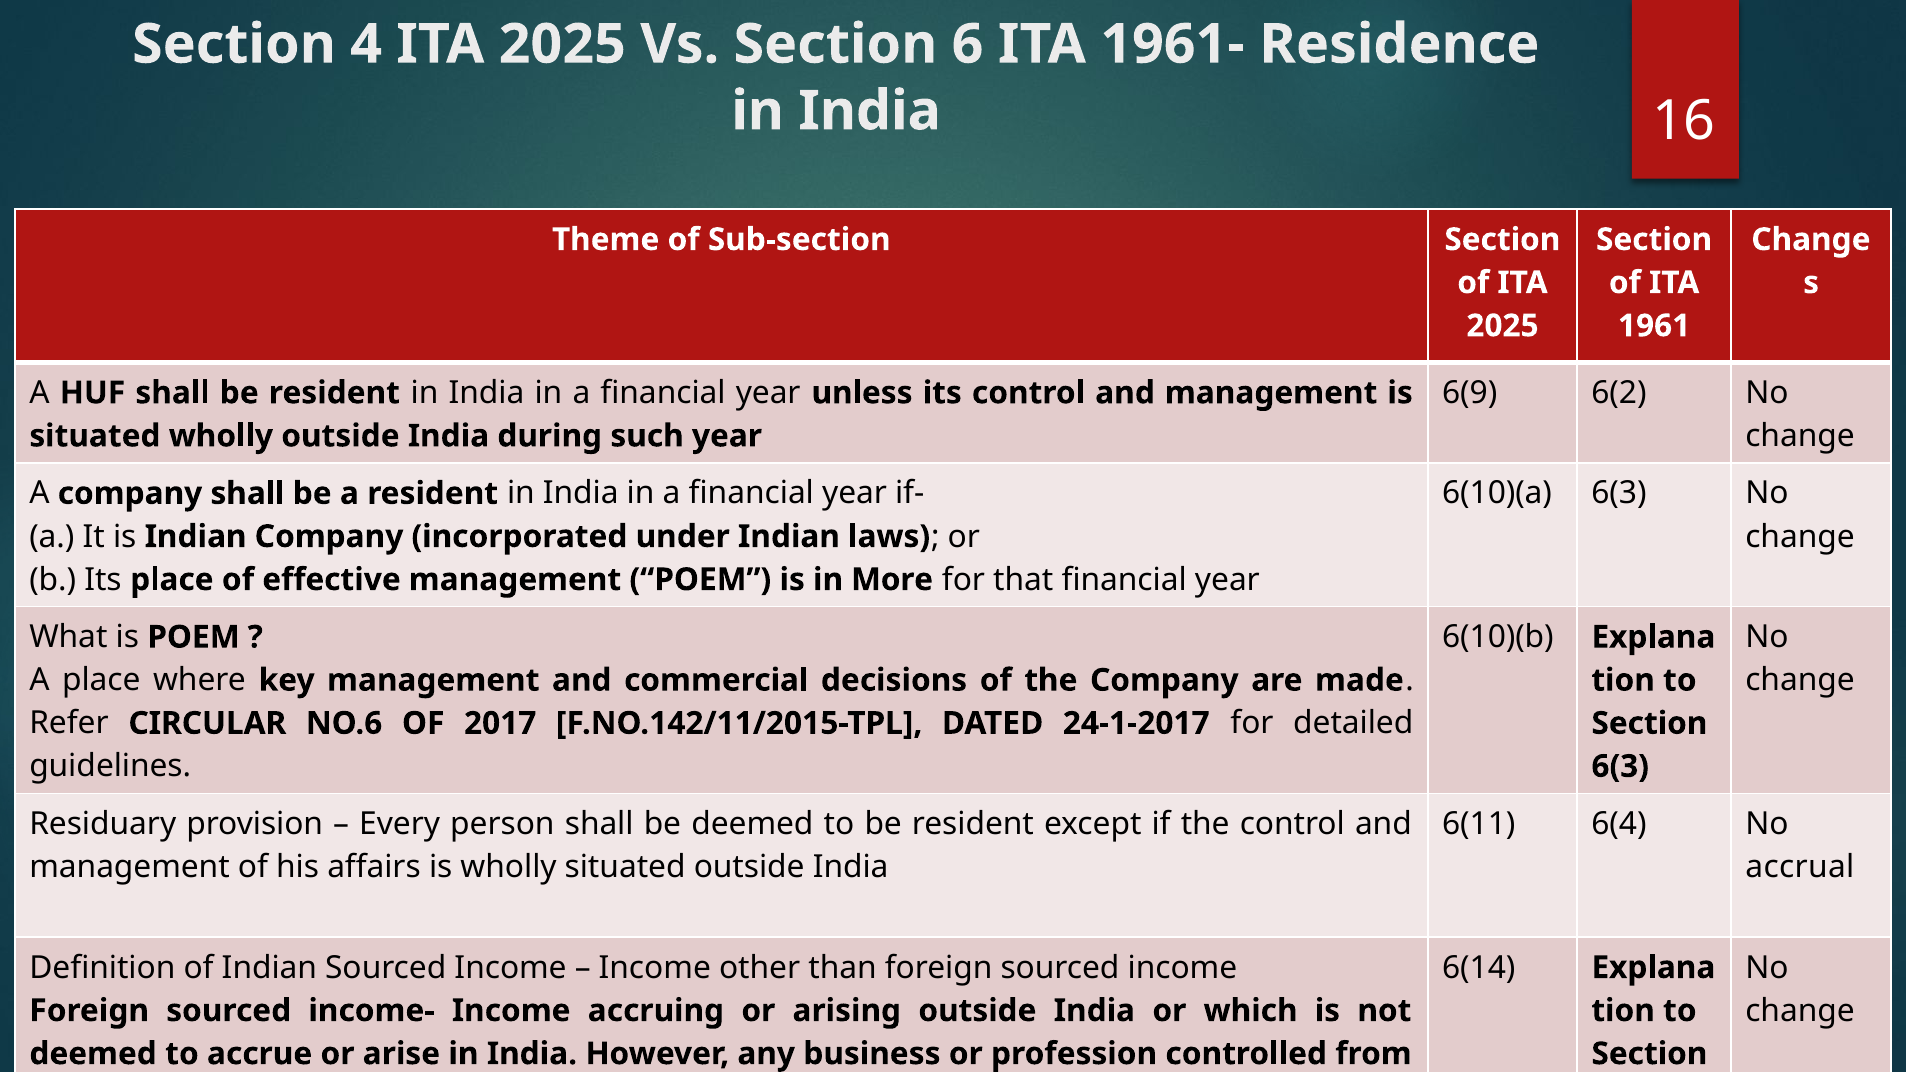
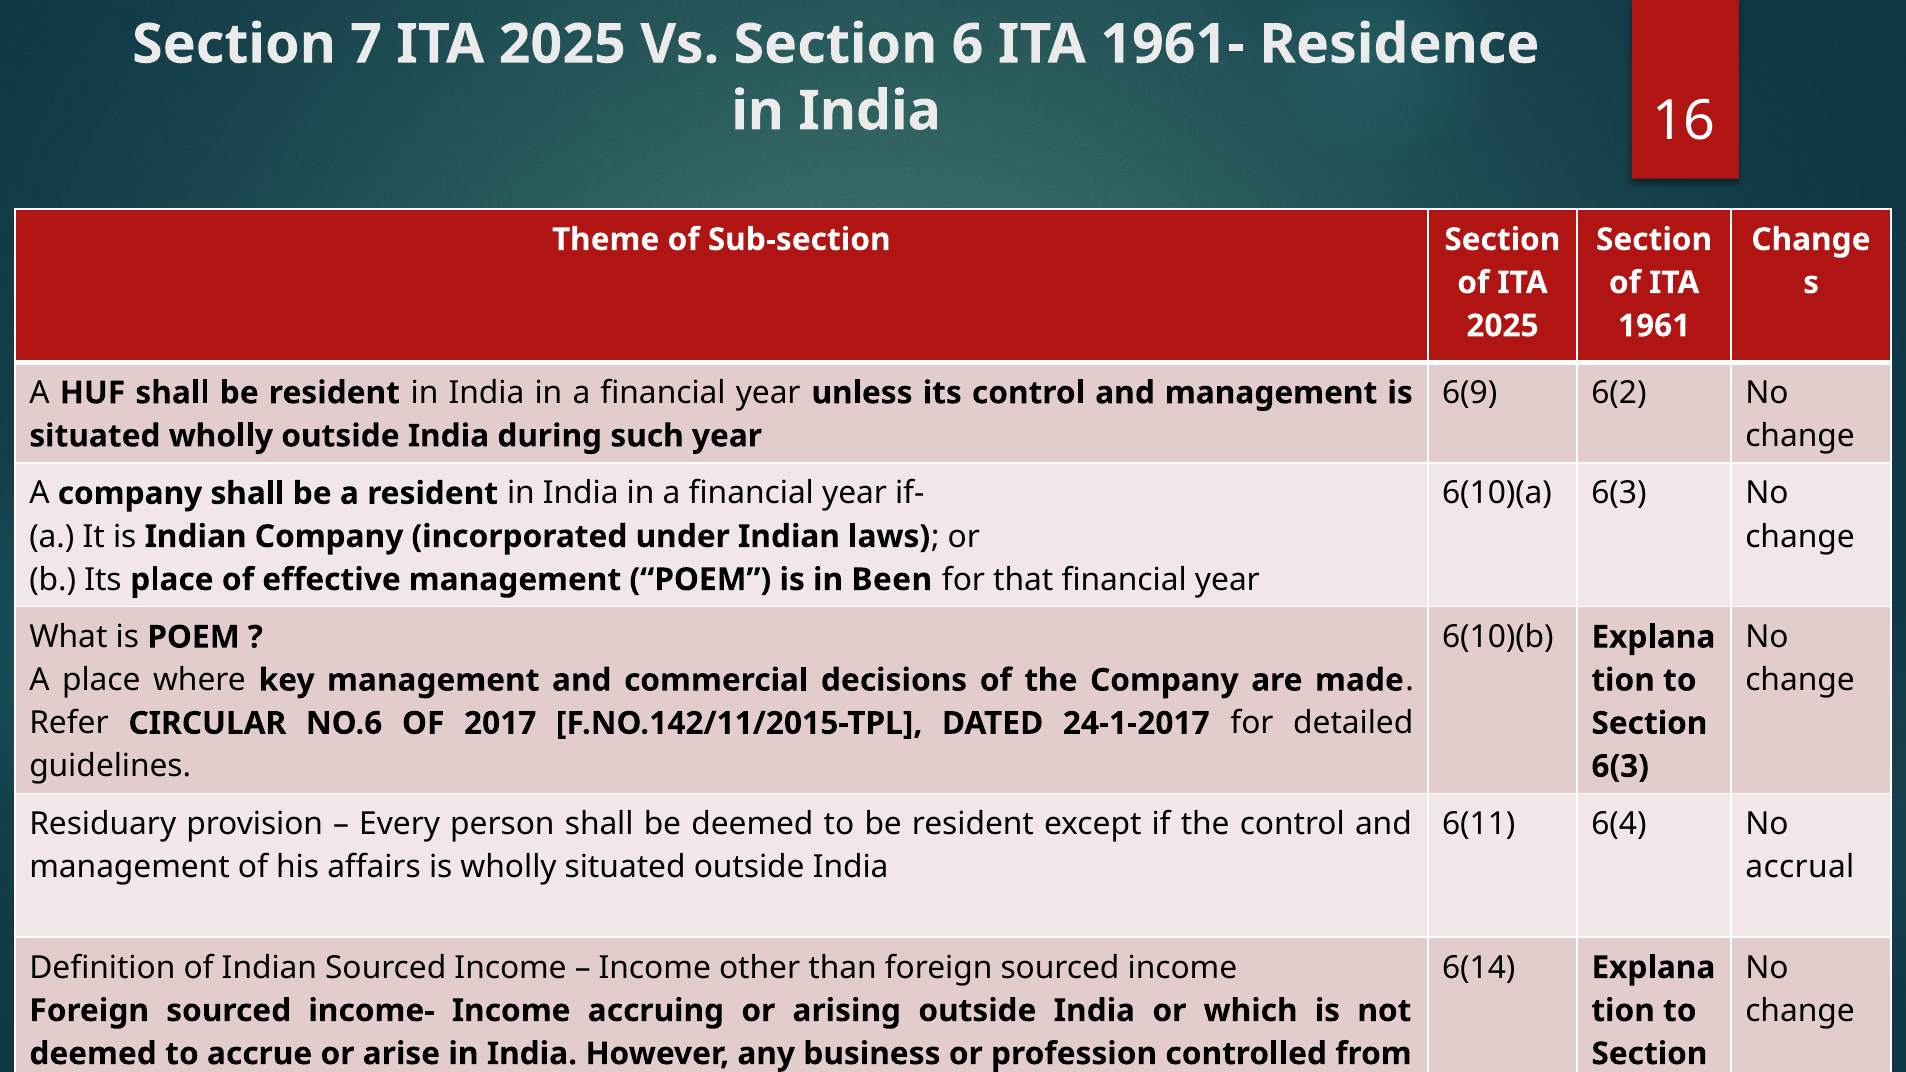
4: 4 -> 7 (366, 44)
More: More -> Been (892, 580)
